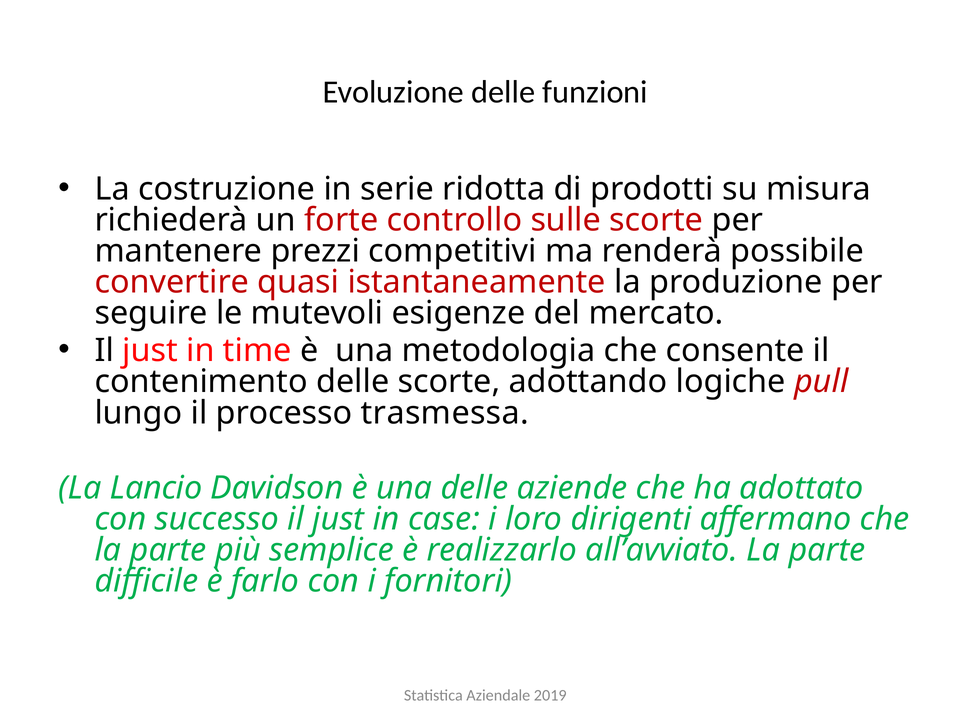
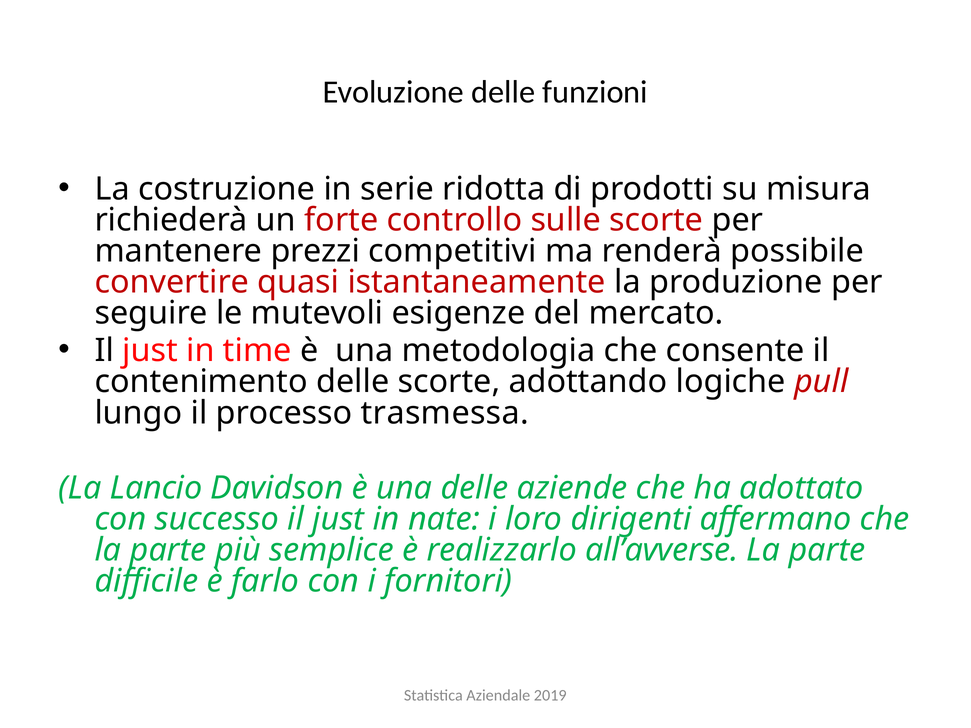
case: case -> nate (444, 519)
all’avviato: all’avviato -> all’avverse (662, 550)
